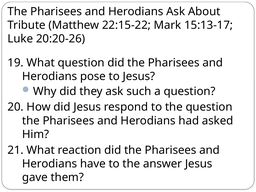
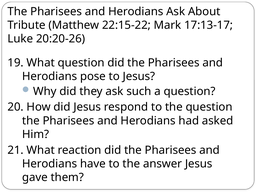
15:13-17: 15:13-17 -> 17:13-17 (209, 25)
